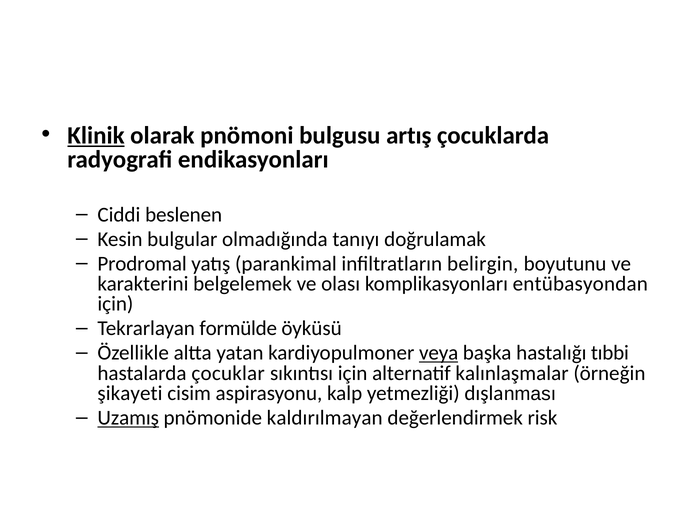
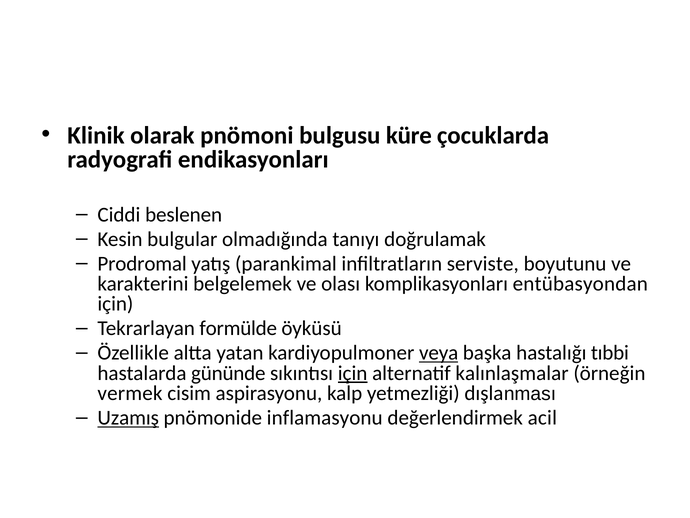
Klinik underline: present -> none (96, 135)
artış: artış -> küre (409, 135)
belirgin: belirgin -> serviste (483, 263)
çocuklar: çocuklar -> gününde (228, 373)
için underline: none -> present (353, 373)
şikayeti: şikayeti -> vermek (130, 393)
kaldırılmayan: kaldırılmayan -> inflamasyonu (325, 417)
risk: risk -> acil (542, 417)
